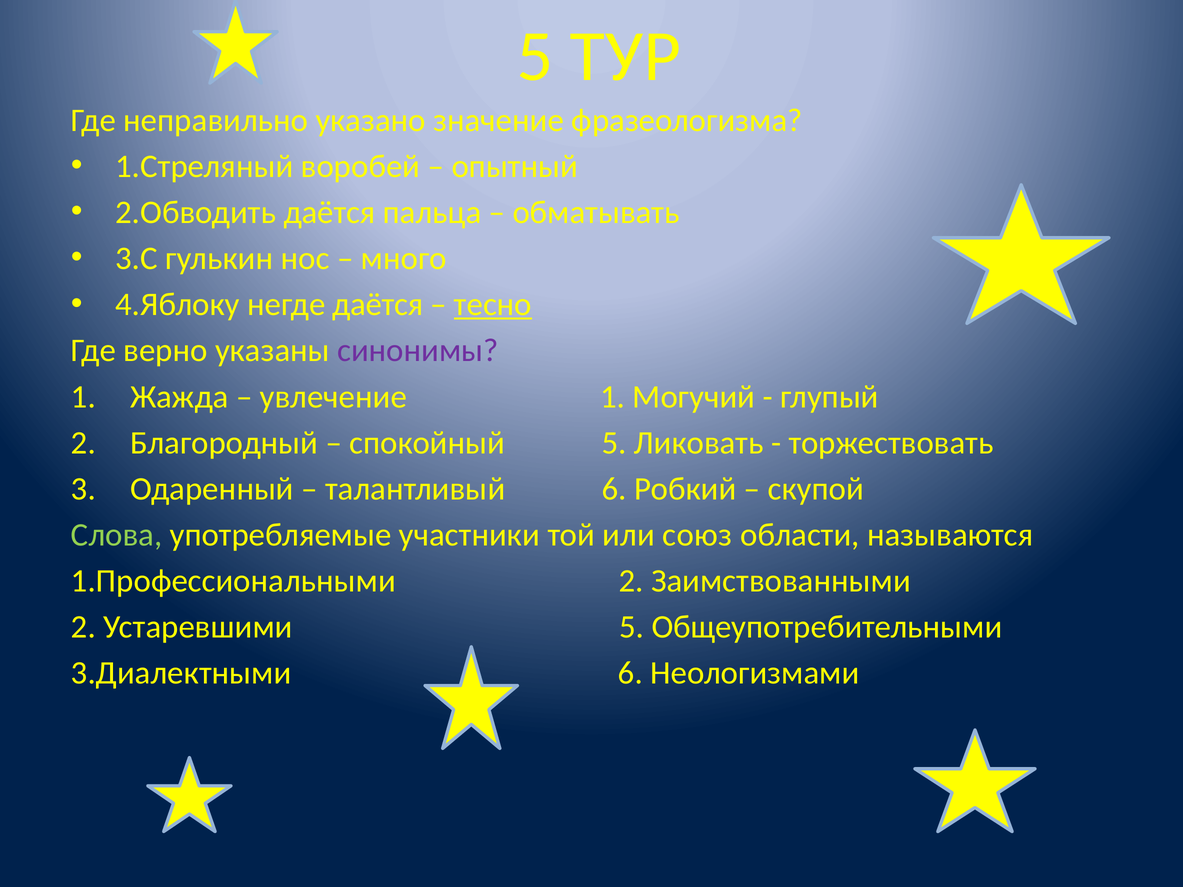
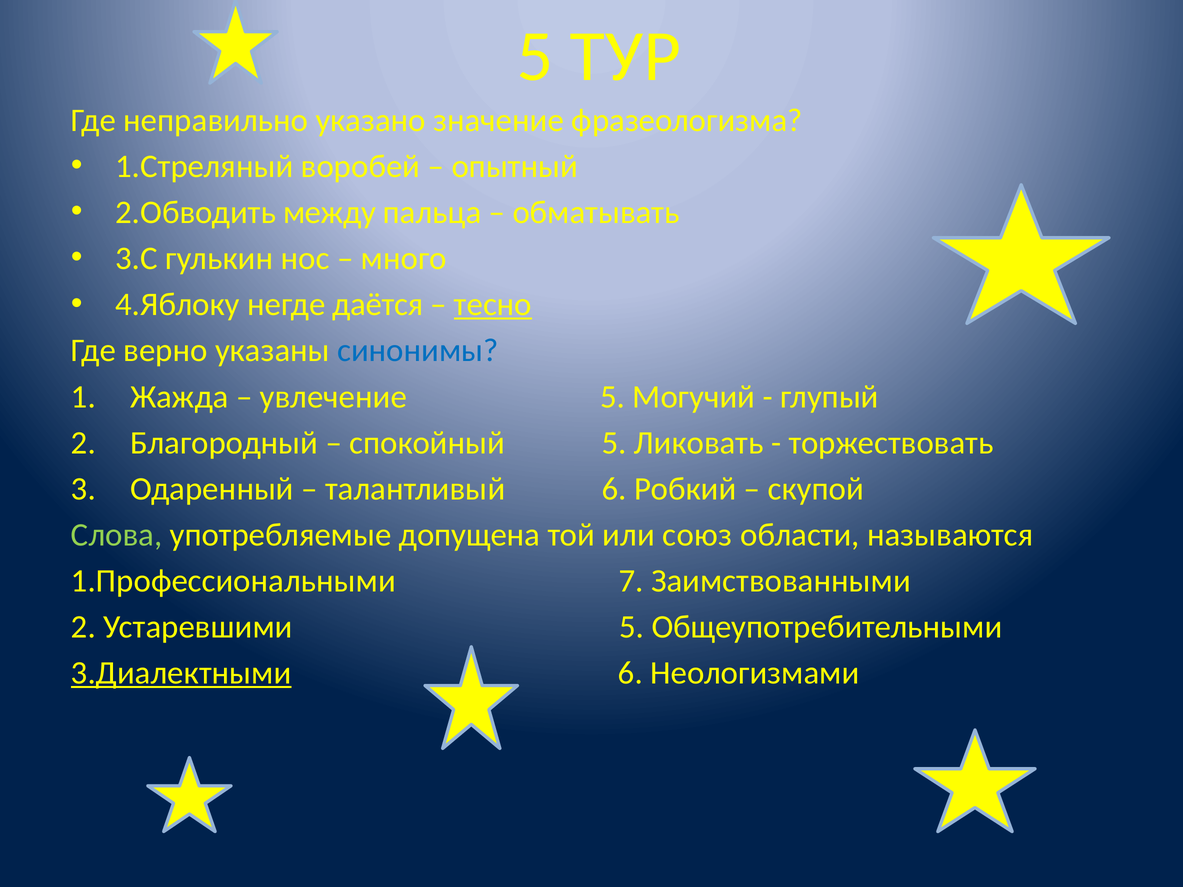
2.Обводить даётся: даётся -> между (330, 213)
синонимы colour: purple -> blue (418, 351)
увлечение 1: 1 -> 5 (613, 397)
участники: участники -> допущена (469, 535)
1.Профессиональными 2: 2 -> 7 (631, 581)
3.Диалектными underline: none -> present (181, 673)
